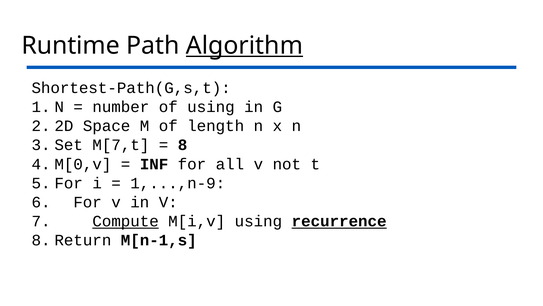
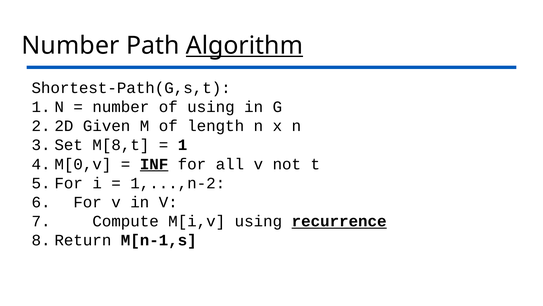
Runtime: Runtime -> Number (70, 45)
Space: Space -> Given (107, 126)
M[7,t: M[7,t -> M[8,t (121, 145)
8: 8 -> 1 (183, 145)
INF underline: none -> present (154, 164)
1,...,n-9: 1,...,n-9 -> 1,...,n-2 (178, 183)
Compute underline: present -> none (126, 221)
